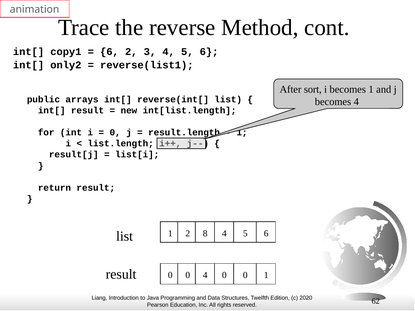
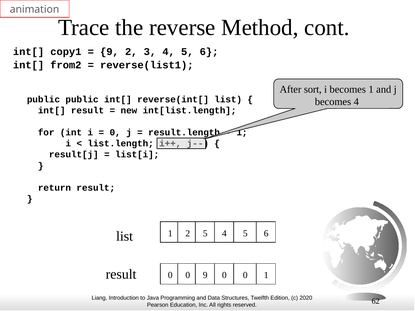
6: 6 -> 9 (109, 52)
only2: only2 -> from2 (66, 65)
public arrays: arrays -> public (82, 99)
2 8: 8 -> 5 (205, 234)
0 4: 4 -> 9 (205, 275)
